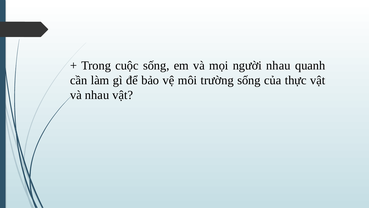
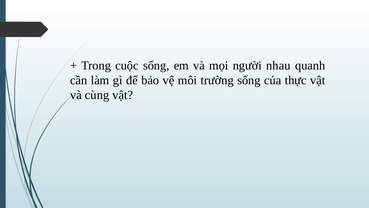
và nhau: nhau -> cùng (97, 95)
